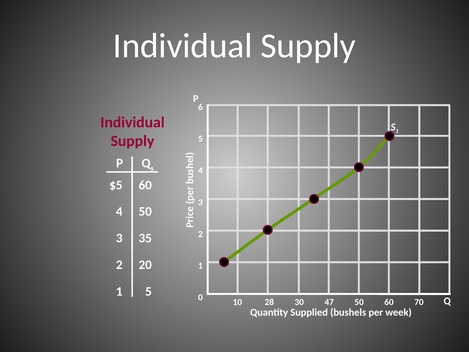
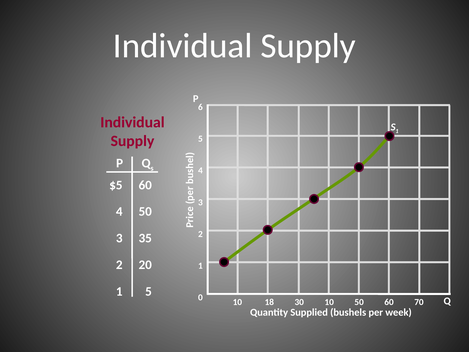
28: 28 -> 18 (269, 302)
30 47: 47 -> 10 (329, 302)
